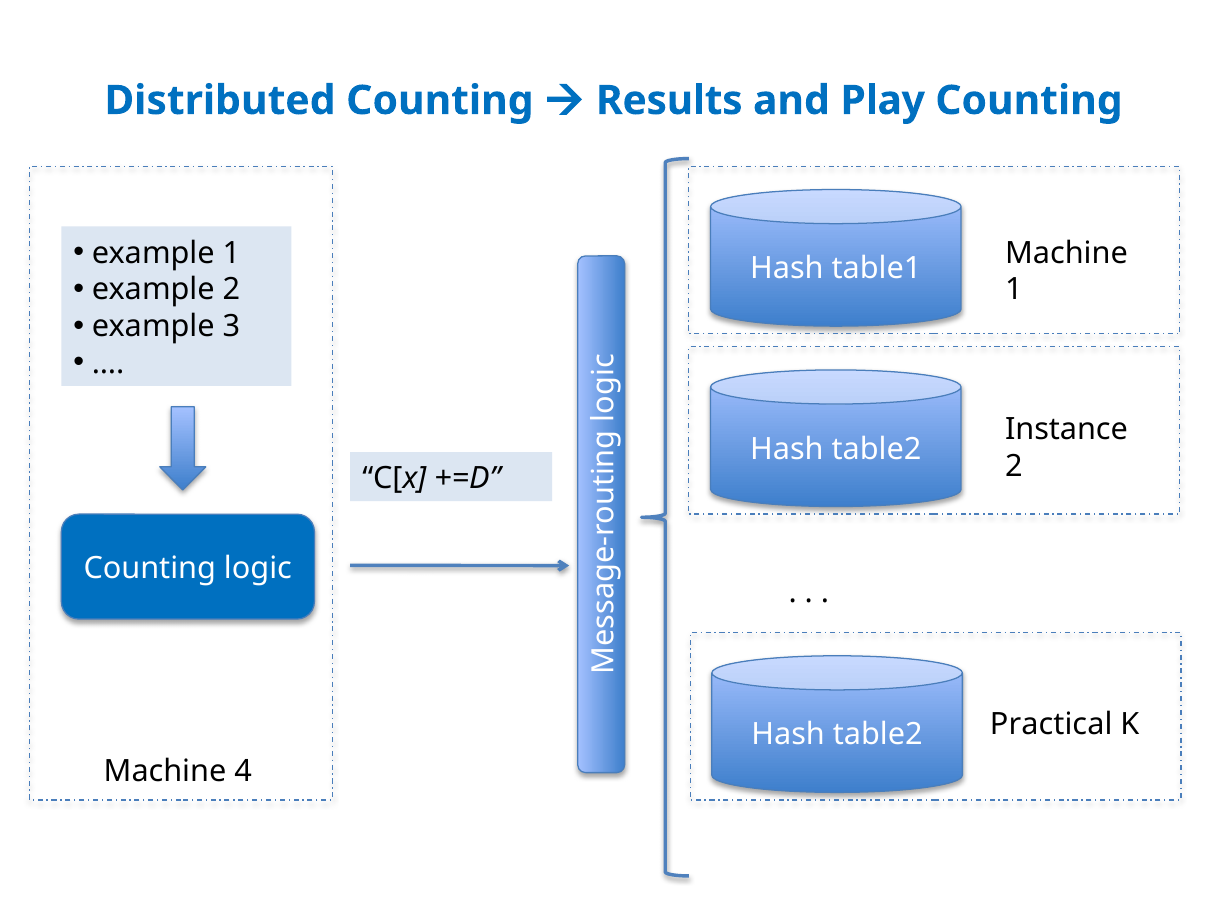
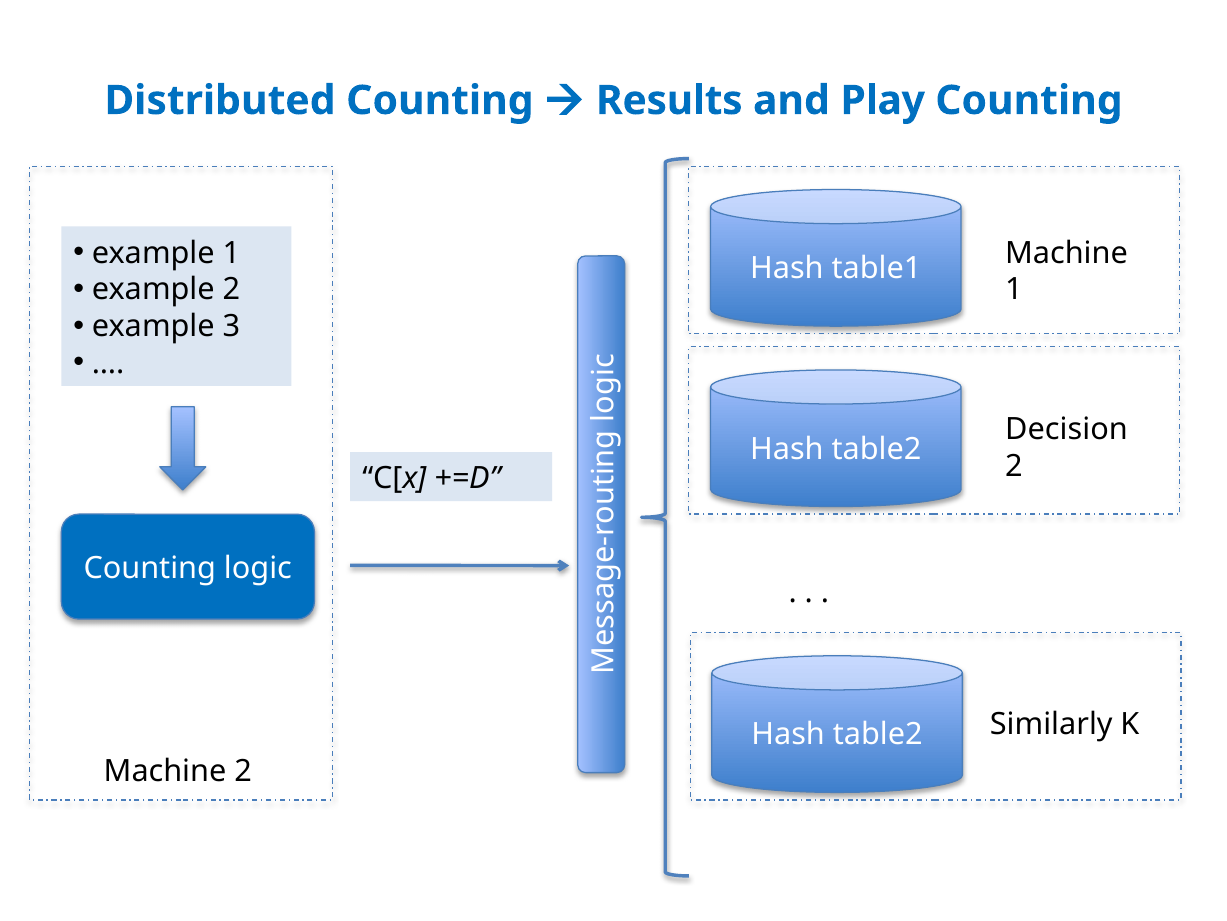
Instance: Instance -> Decision (1066, 429)
Practical: Practical -> Similarly (1051, 723)
Machine 4: 4 -> 2 (243, 771)
